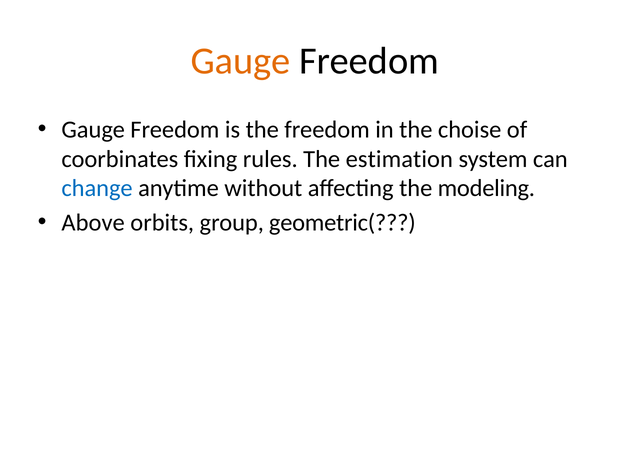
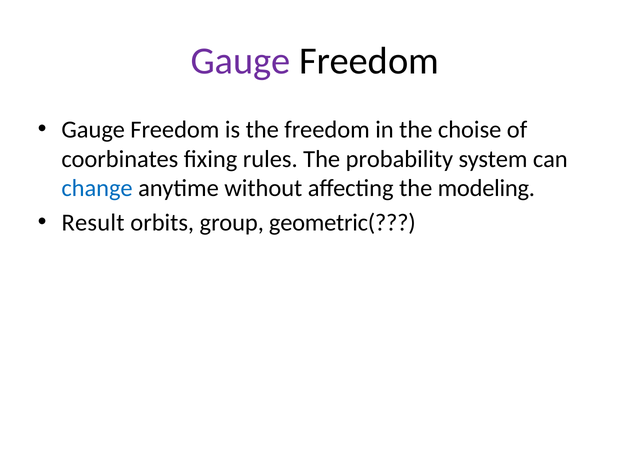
Gauge colour: orange -> purple (240, 61)
estimation: estimation -> probability (399, 159)
Above: Above -> Result (93, 223)
